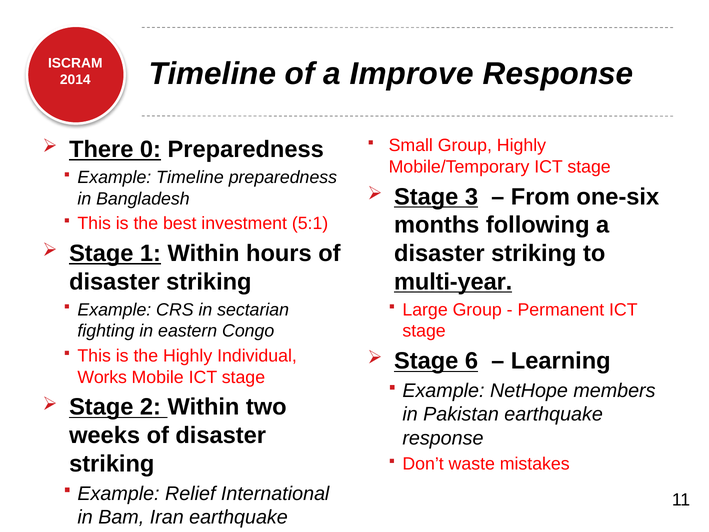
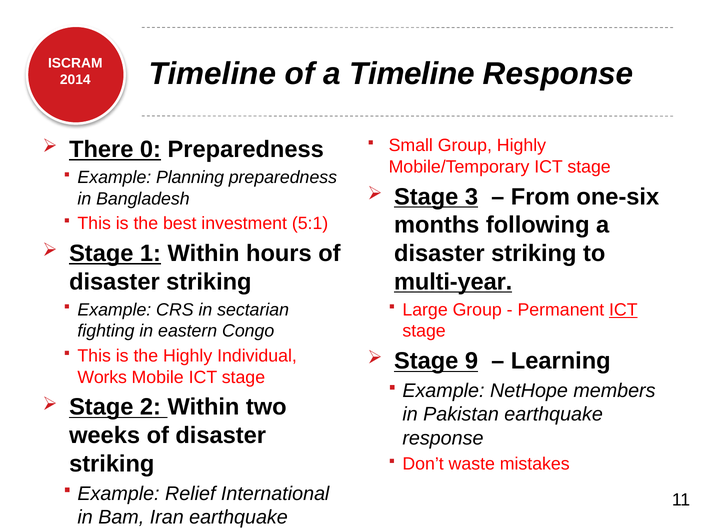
a Improve: Improve -> Timeline (412, 74)
Example Timeline: Timeline -> Planning (190, 177)
ICT underline: none -> present (623, 310)
6: 6 -> 9 (472, 361)
